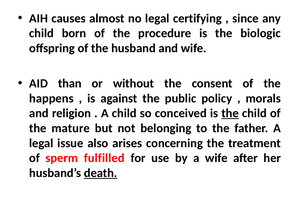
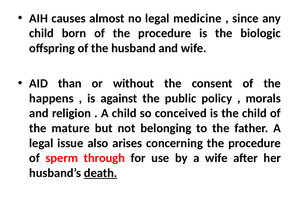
certifying: certifying -> medicine (197, 18)
the underline: present -> none (230, 113)
concerning the treatment: treatment -> procedure (255, 143)
fulfilled: fulfilled -> through (104, 158)
